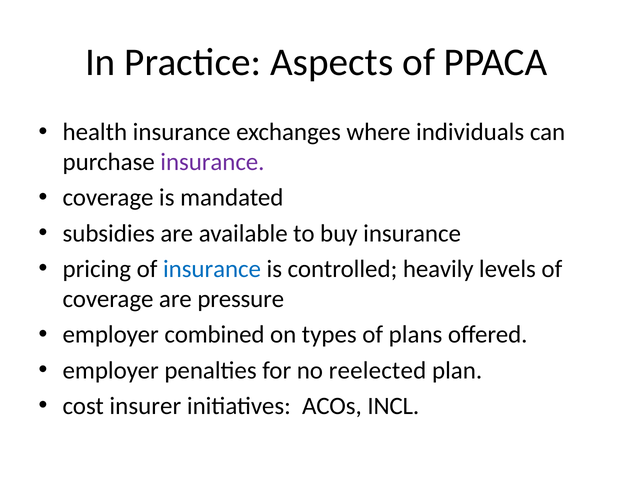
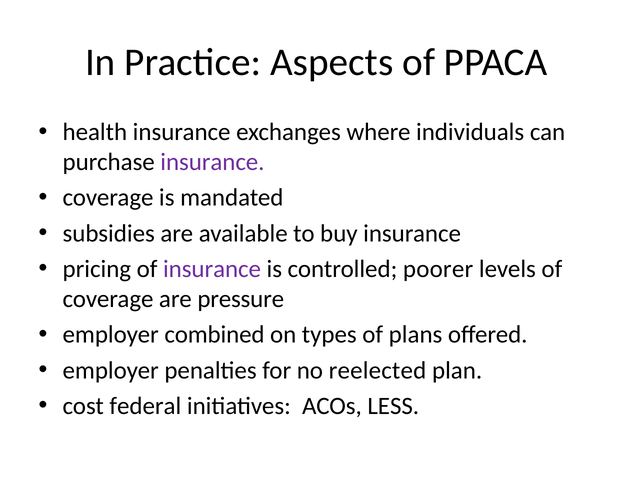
insurance colour: blue -> purple (212, 269)
heavily: heavily -> poorer (438, 269)
insurer: insurer -> federal (145, 406)
INCL: INCL -> LESS (393, 406)
